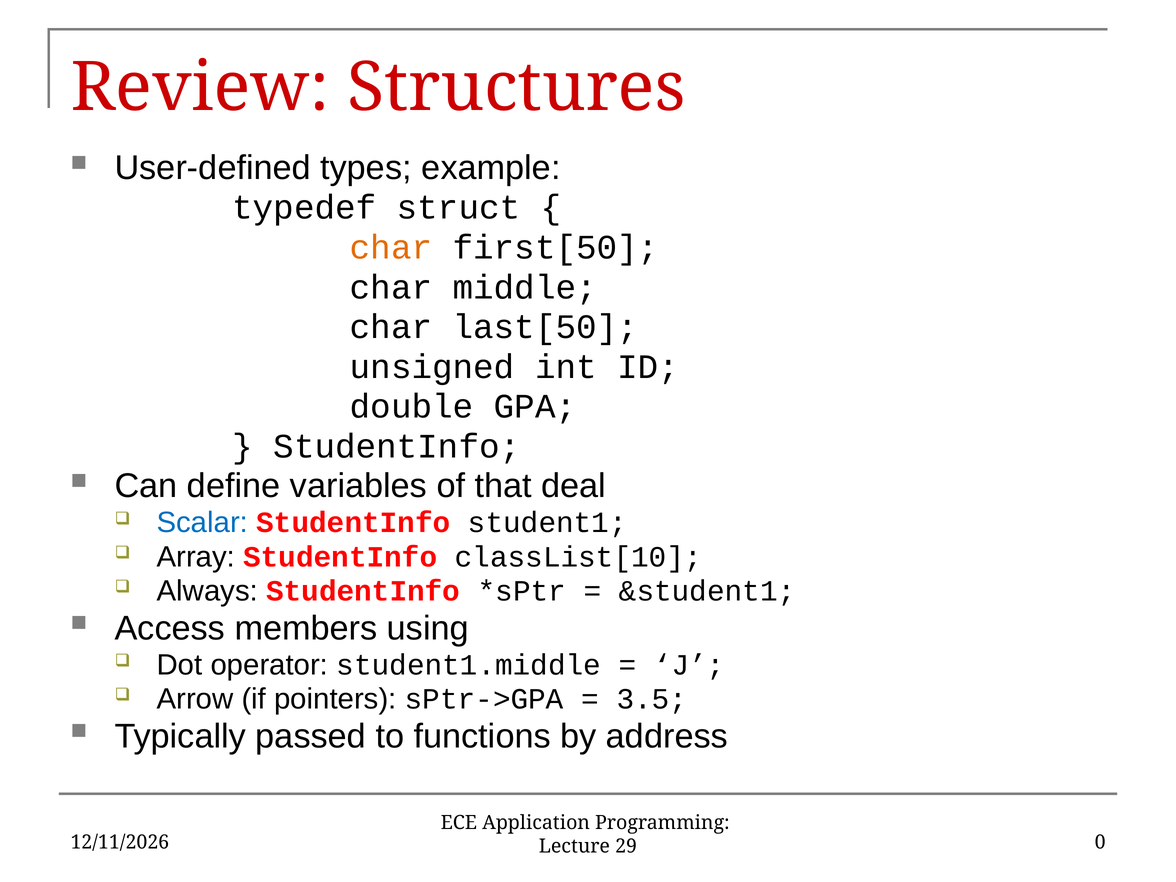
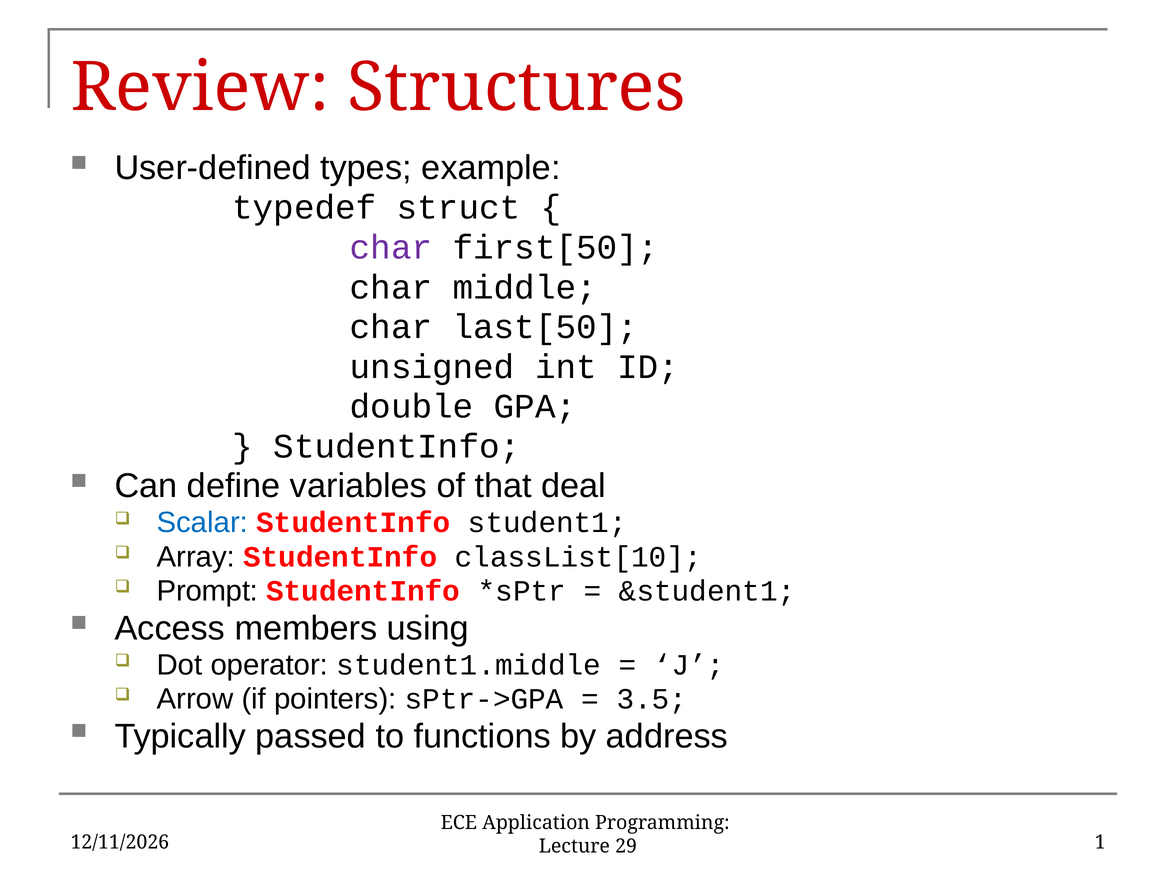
char colour: orange -> purple (391, 247)
Always: Always -> Prompt (207, 591)
0: 0 -> 1 (1100, 842)
